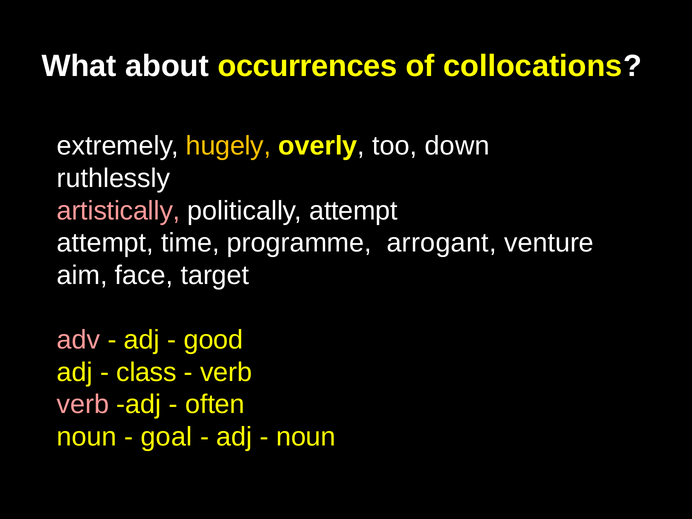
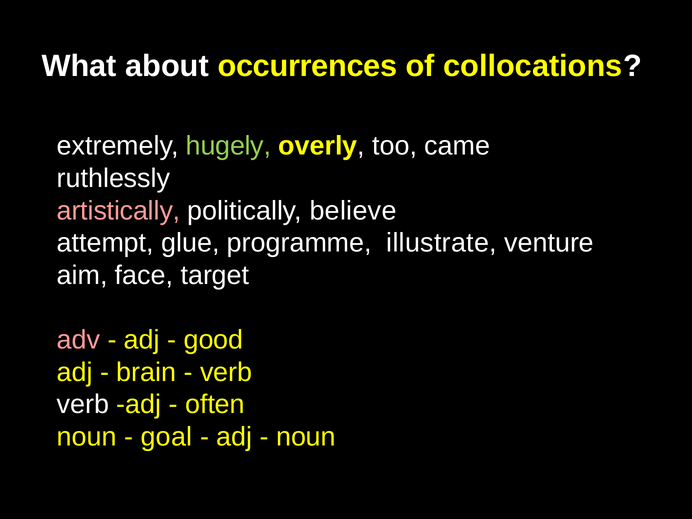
hugely colour: yellow -> light green (229, 146)
down: down -> came (457, 146)
politically attempt: attempt -> believe (353, 211)
time: time -> glue (190, 243)
arrogant: arrogant -> illustrate (442, 243)
class: class -> brain (146, 372)
verb colour: pink -> white (83, 405)
